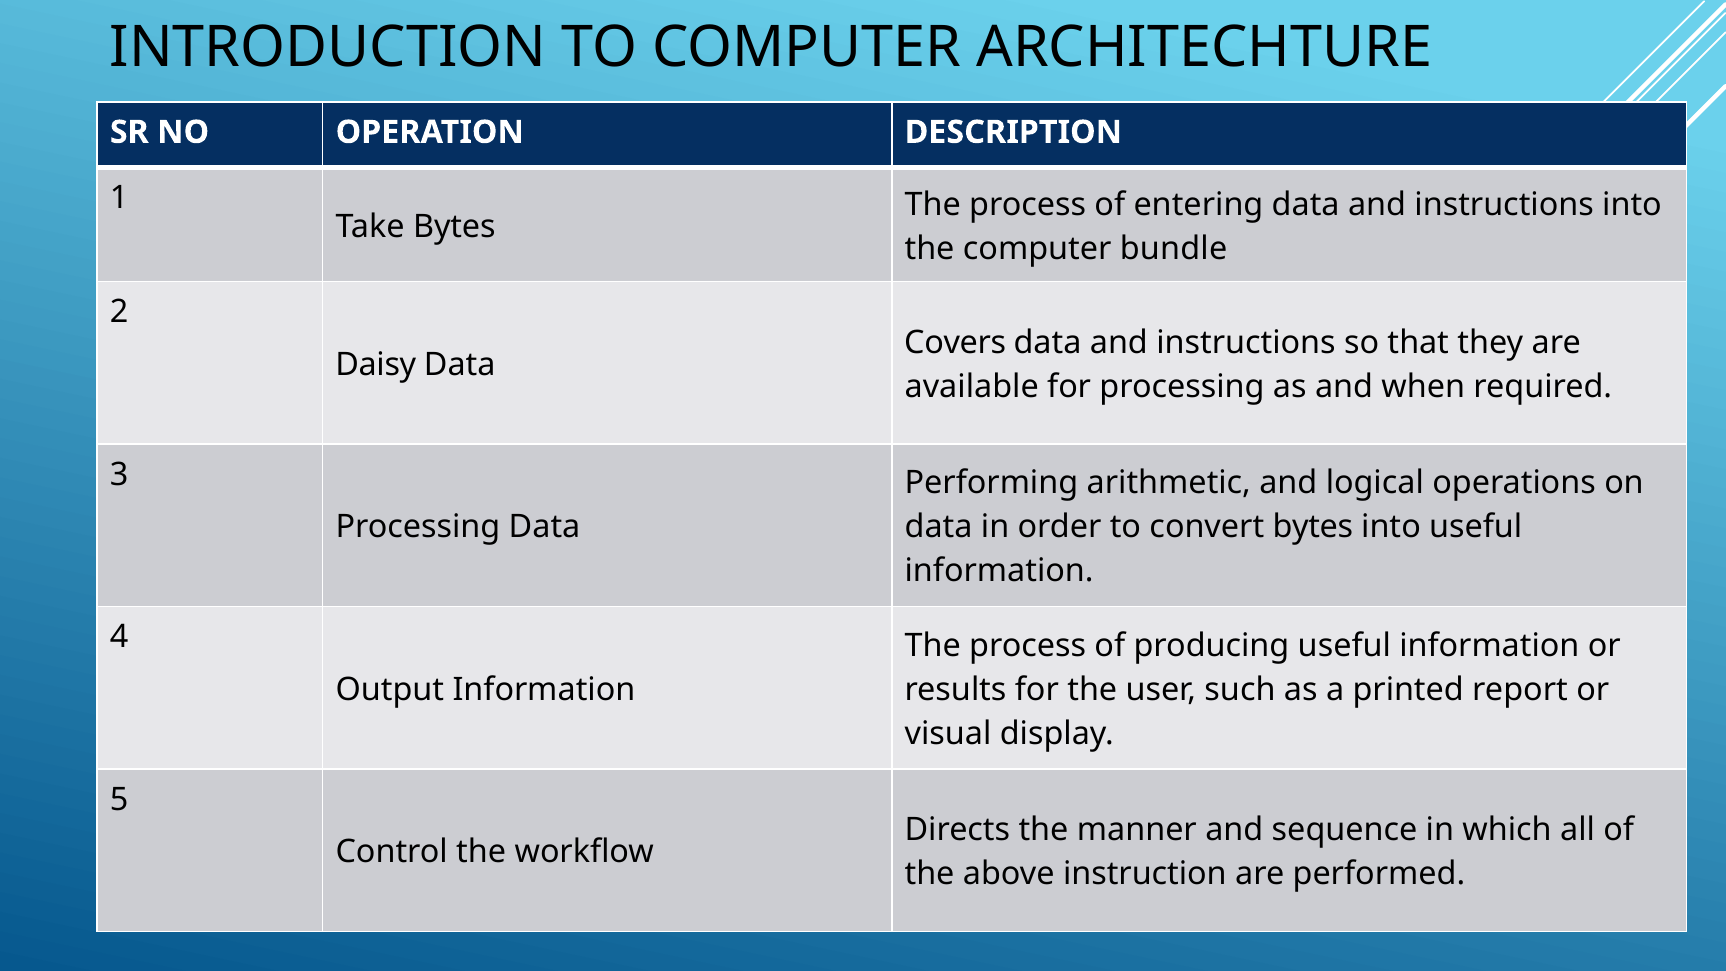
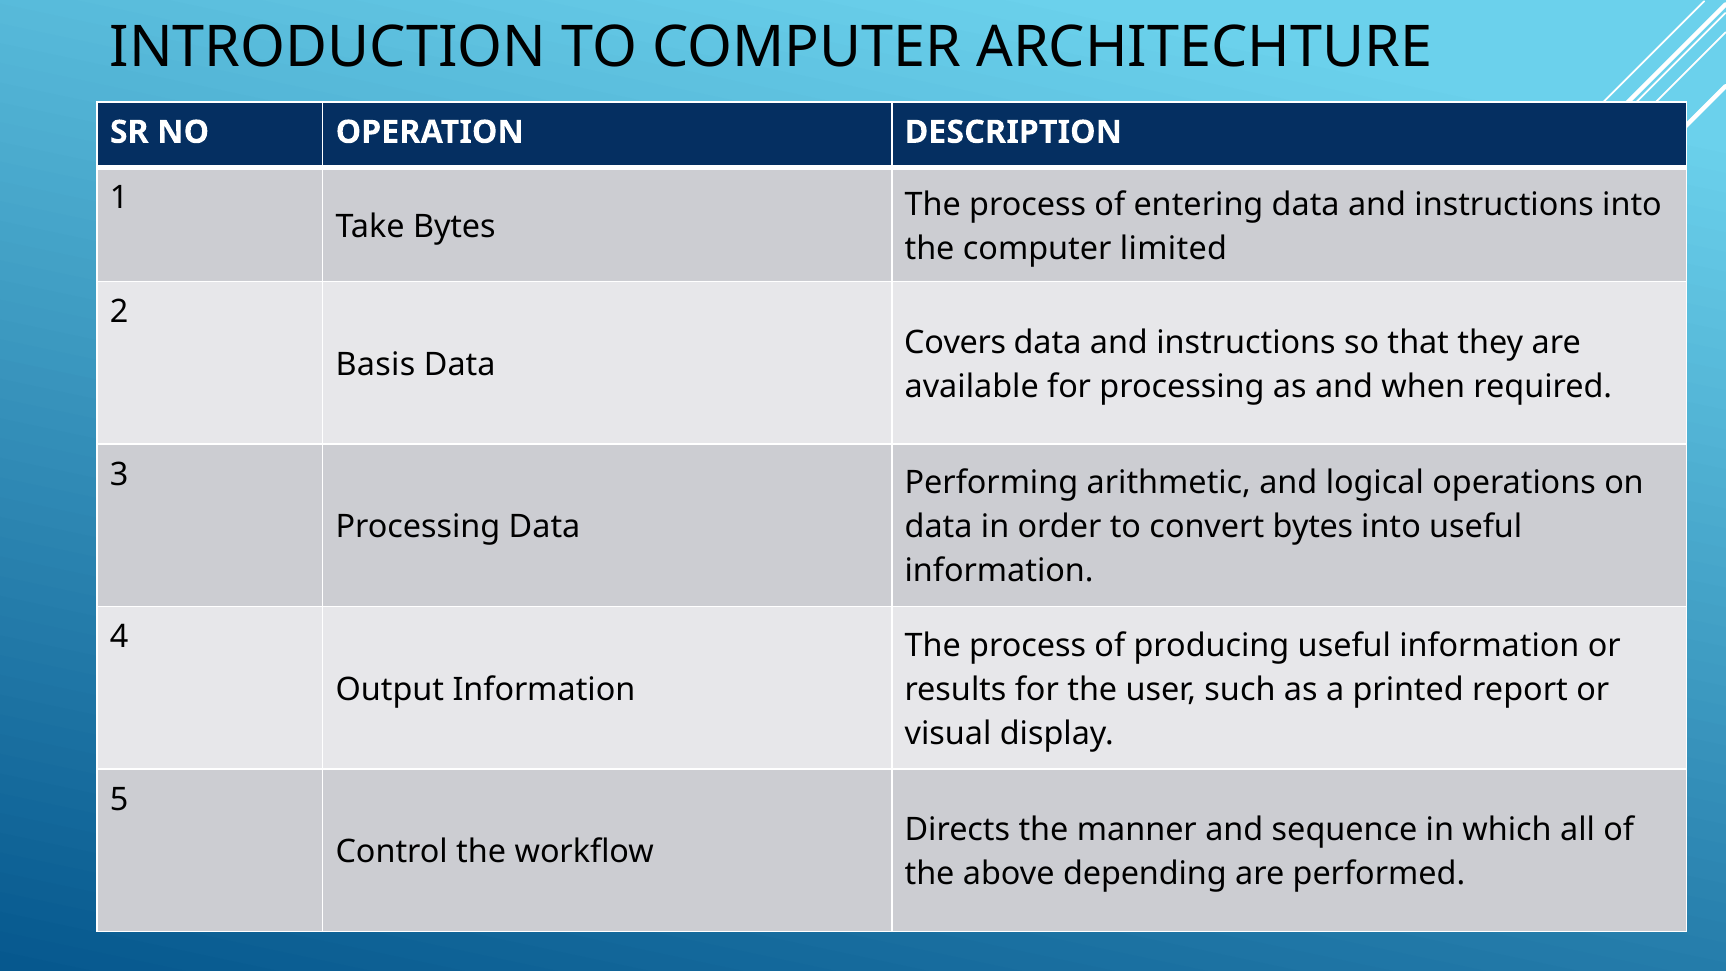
bundle: bundle -> limited (1174, 248)
Daisy: Daisy -> Basis (375, 365)
instruction: instruction -> depending (1145, 874)
